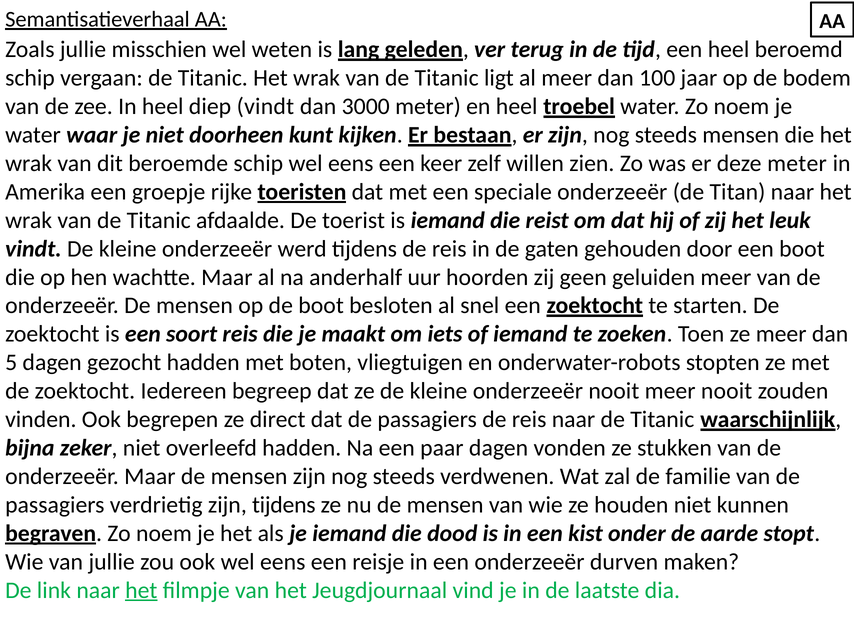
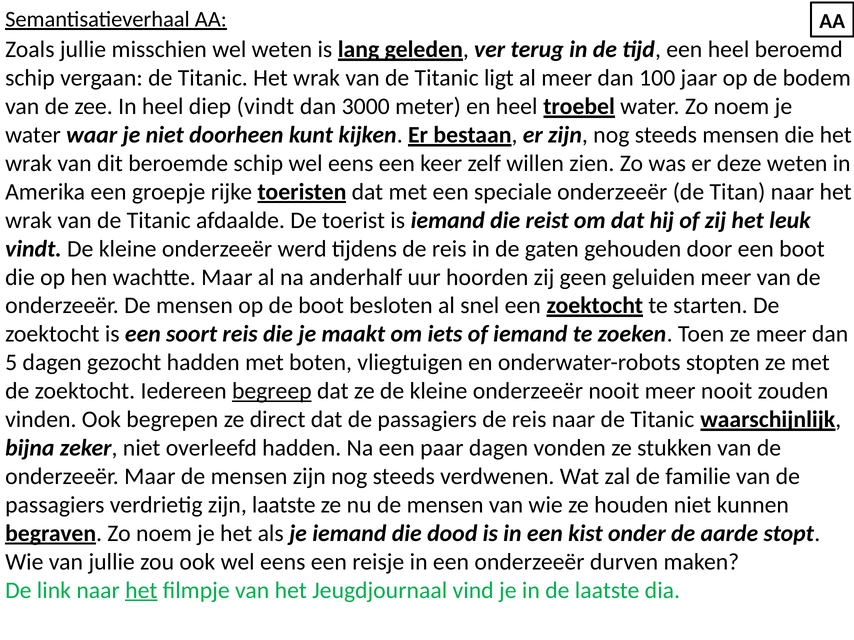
deze meter: meter -> weten (797, 164)
begreep underline: none -> present (272, 391)
zijn tijdens: tijdens -> laatste (284, 505)
